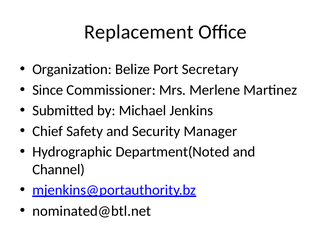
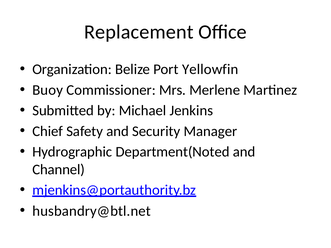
Secretary: Secretary -> Yellowfin (210, 69)
Since: Since -> Buoy (48, 90)
nominated@btl.net: nominated@btl.net -> husbandry@btl.net (92, 211)
